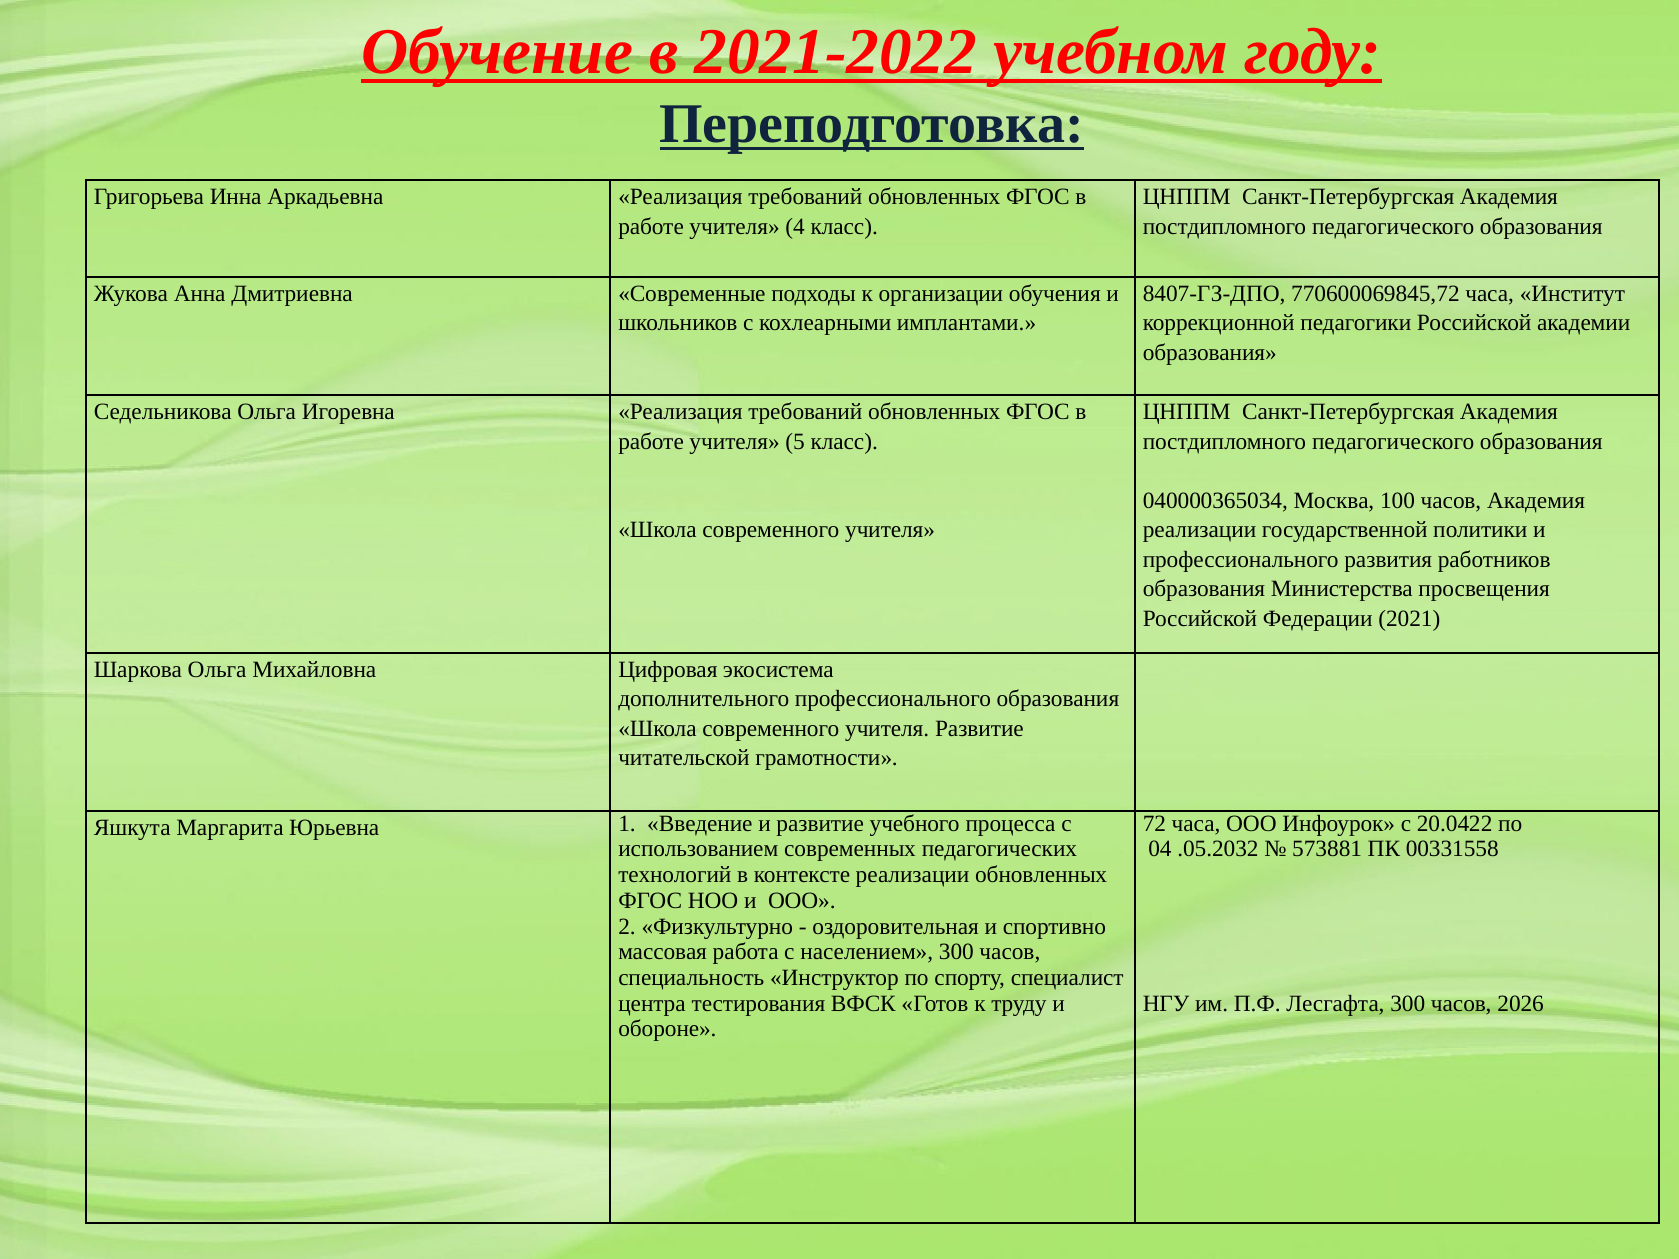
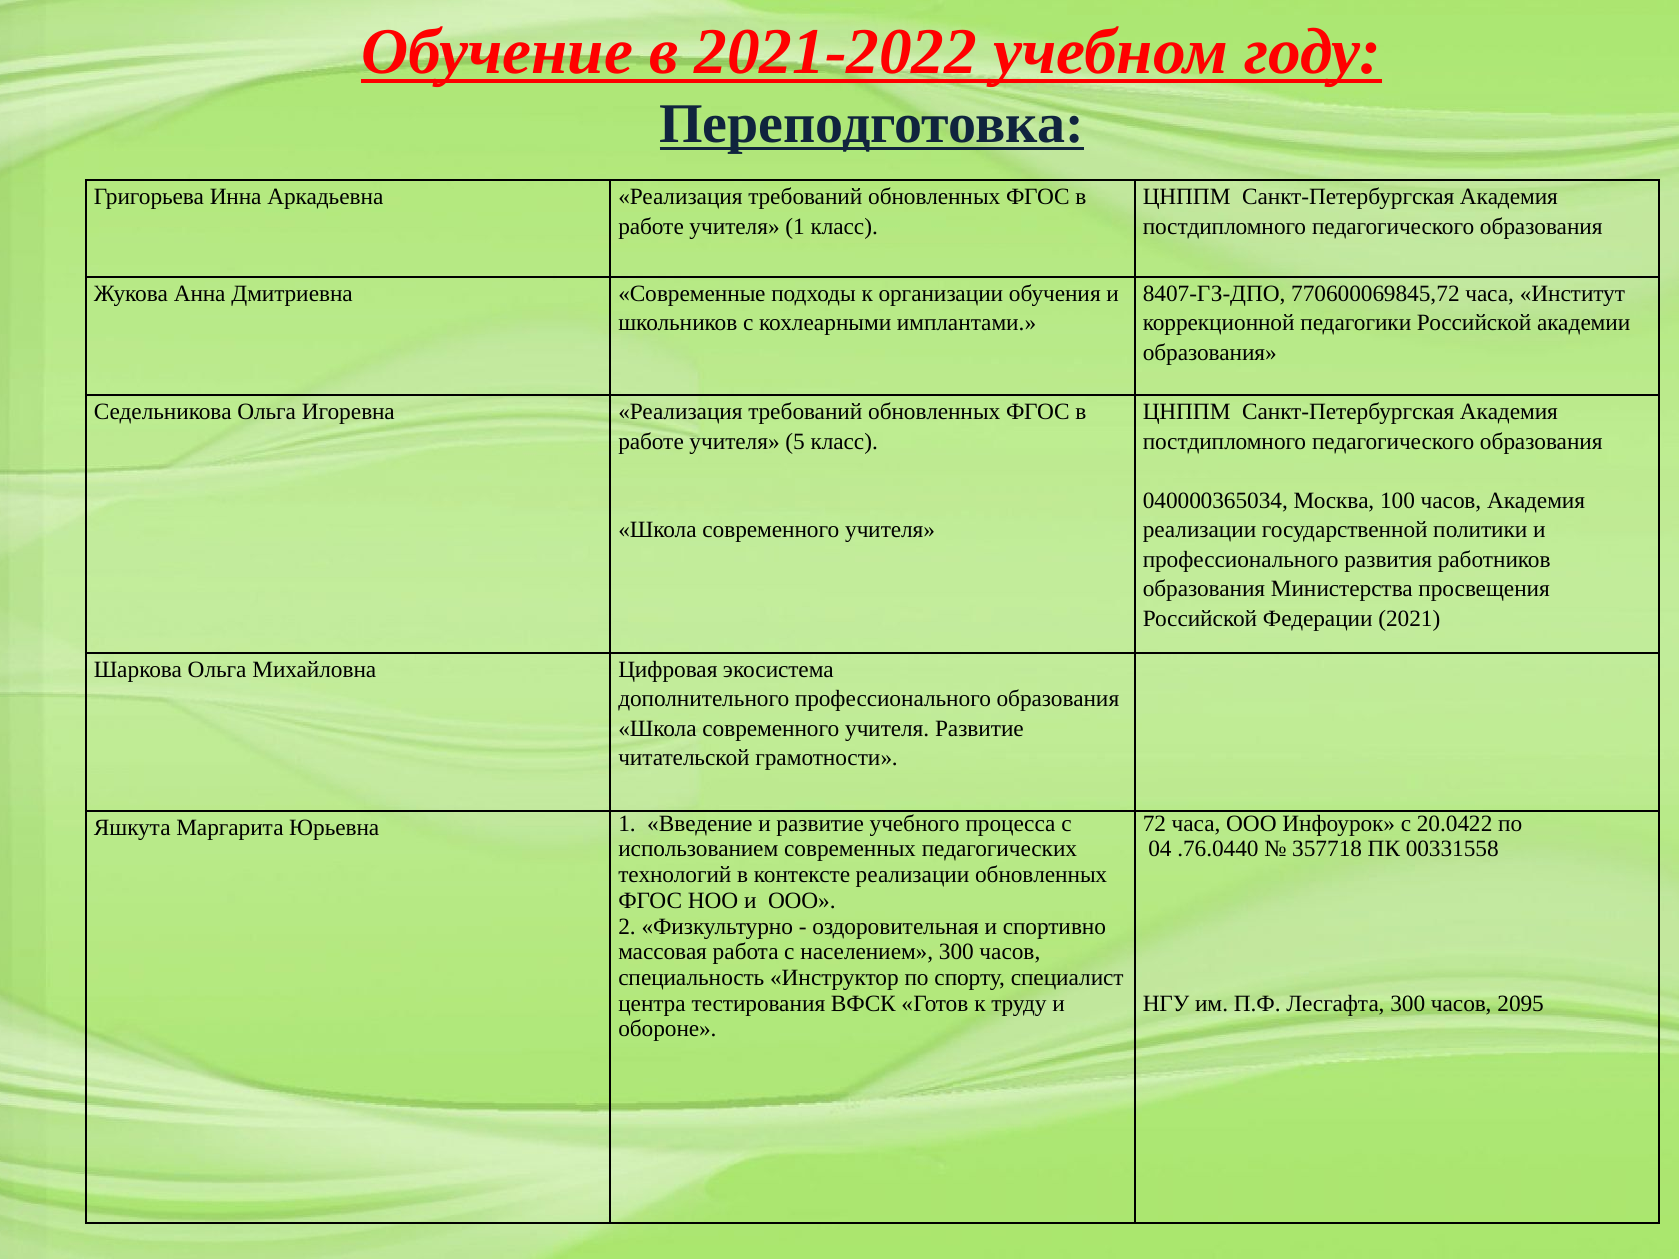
учителя 4: 4 -> 1 (795, 226)
.05.2032: .05.2032 -> .76.0440 (1218, 849)
573881: 573881 -> 357718 (1327, 849)
2026: 2026 -> 2095 (1521, 1004)
